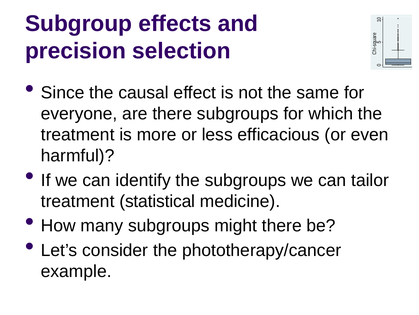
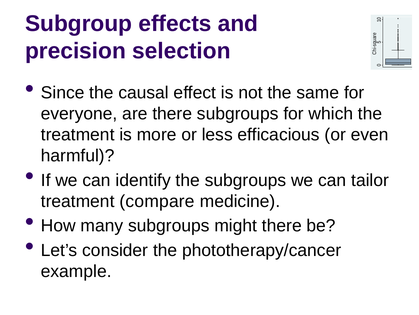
statistical: statistical -> compare (157, 201)
